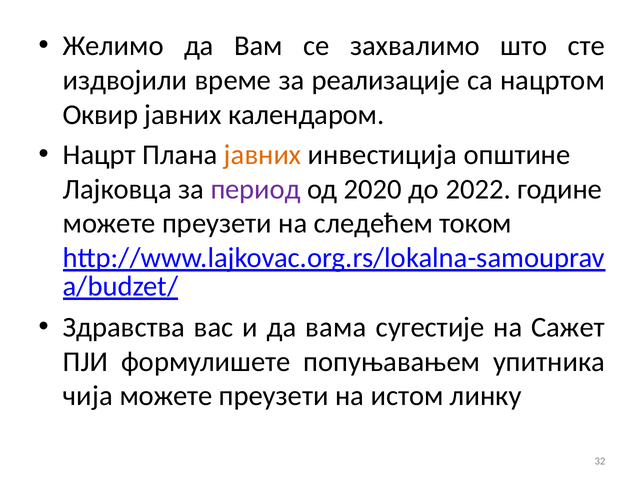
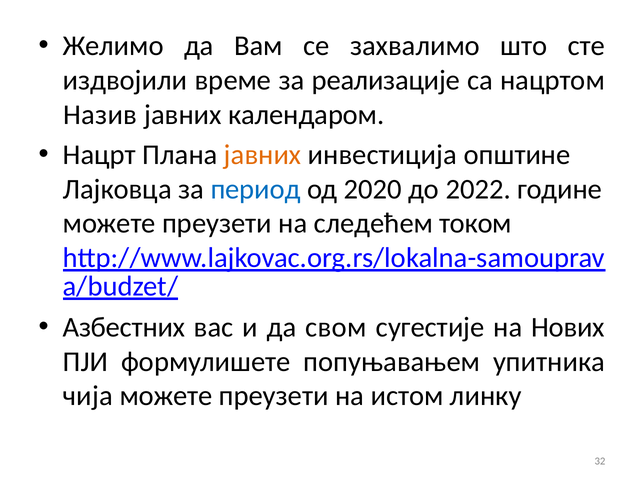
Оквир: Оквир -> Назив (100, 115)
период colour: purple -> blue (256, 189)
Здравства: Здравства -> Азбестних (124, 327)
вама: вама -> свом (336, 327)
Сажет: Сажет -> Нових (568, 327)
